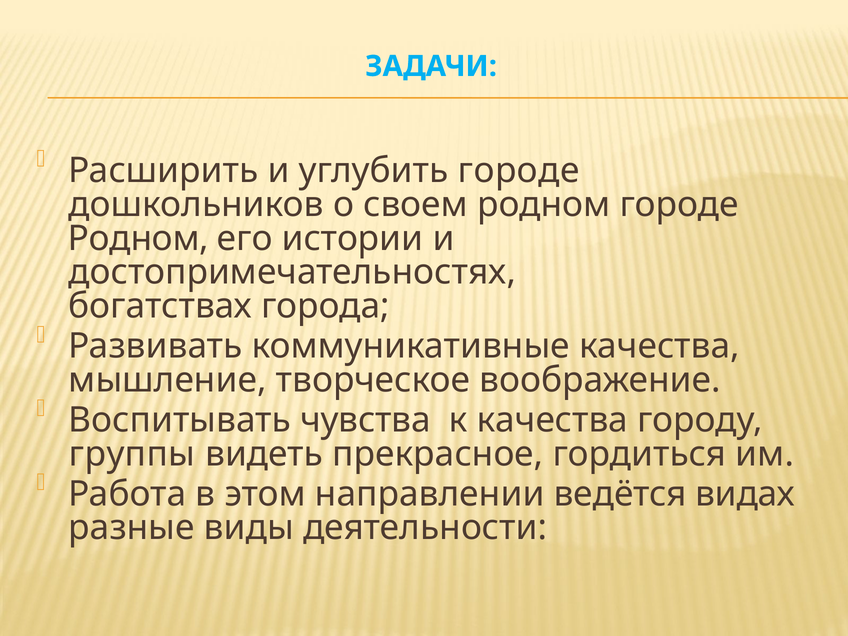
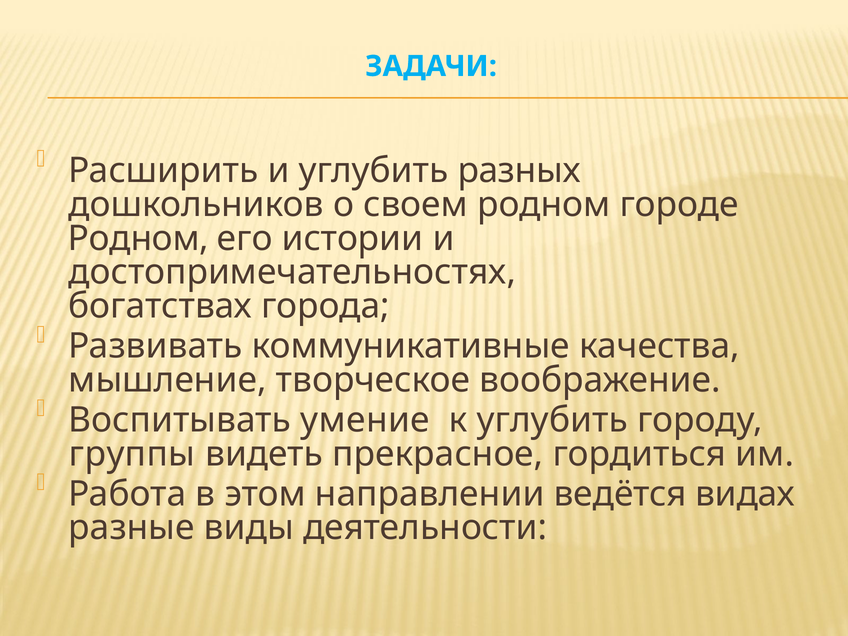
углубить городе: городе -> разных (519, 171)
чувства: чувства -> умение (365, 420)
к качества: качества -> углубить (552, 420)
